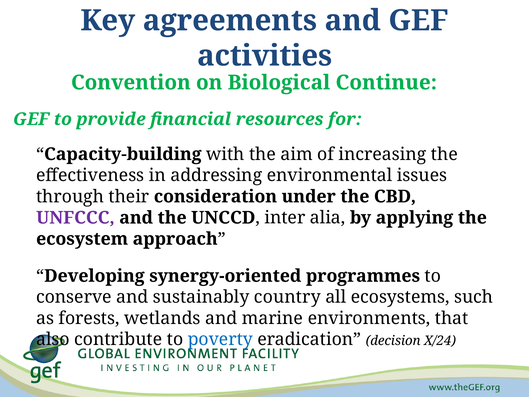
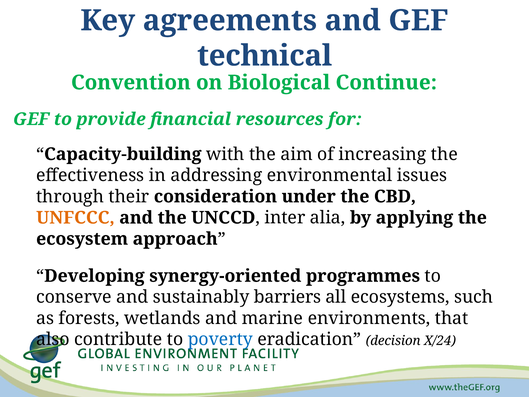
activities: activities -> technical (265, 56)
UNFCCC colour: purple -> orange (75, 218)
country: country -> barriers (287, 297)
